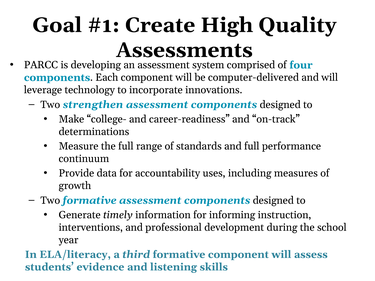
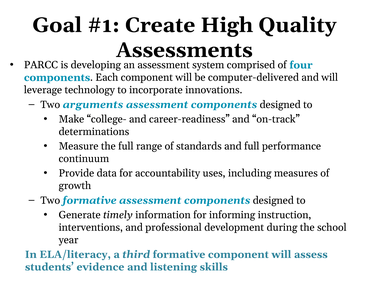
strengthen: strengthen -> arguments (93, 105)
